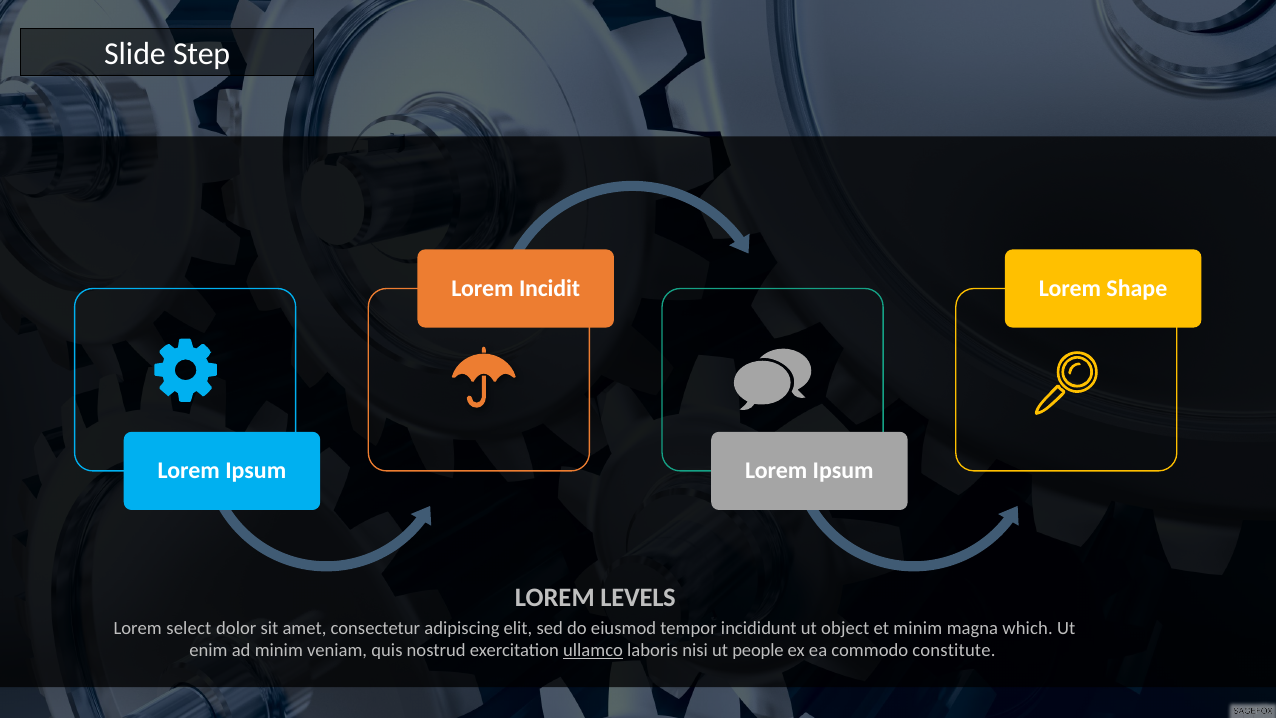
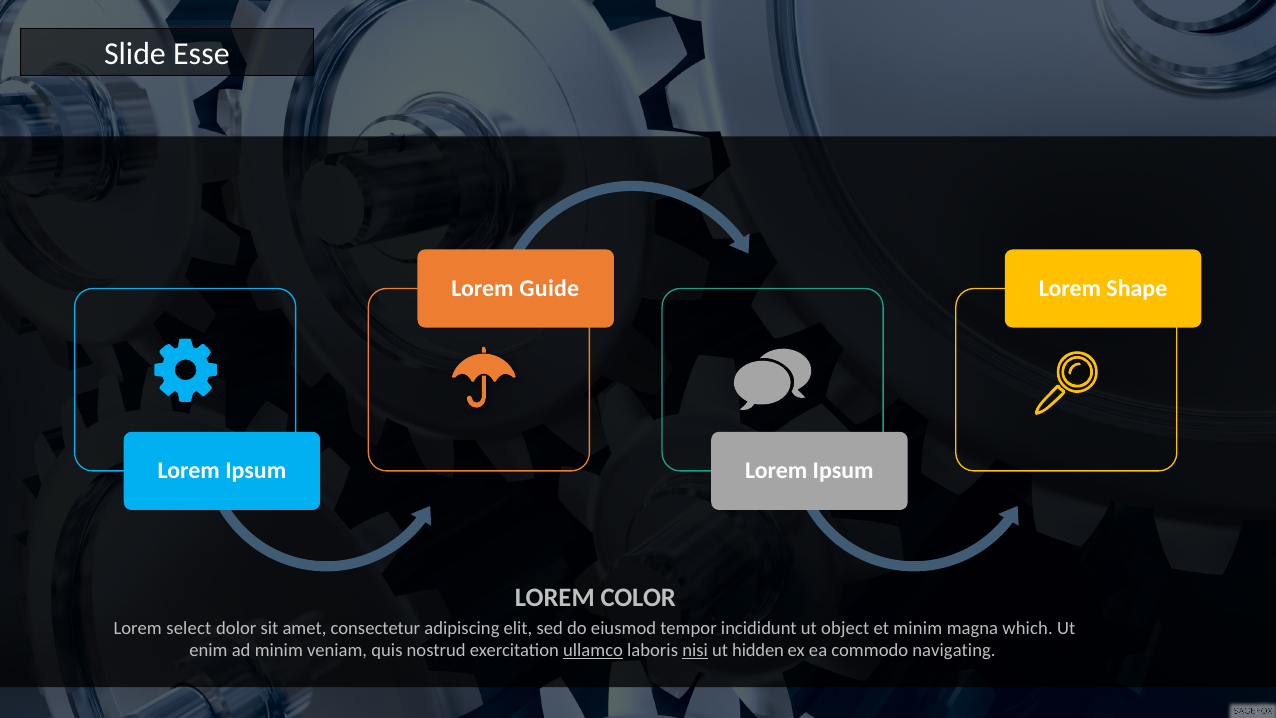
Step: Step -> Esse (201, 54)
Incidit: Incidit -> Guide (549, 288)
LEVELS: LEVELS -> COLOR (638, 597)
nisi underline: none -> present (695, 650)
people: people -> hidden (758, 650)
constitute: constitute -> navigating (954, 650)
